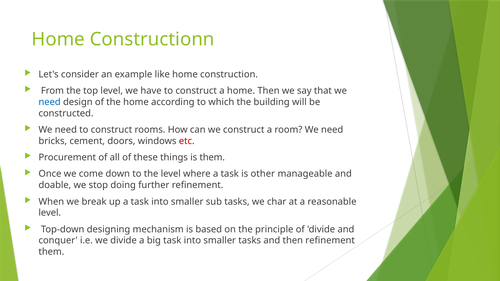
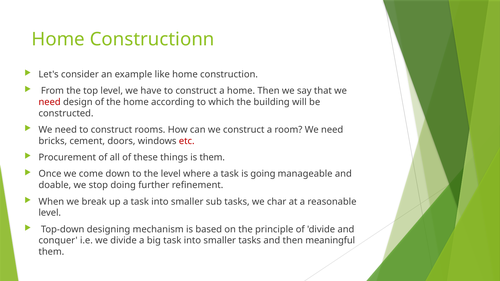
need colour: blue -> red (50, 102)
other: other -> going (263, 174)
then refinement: refinement -> meaningful (330, 241)
